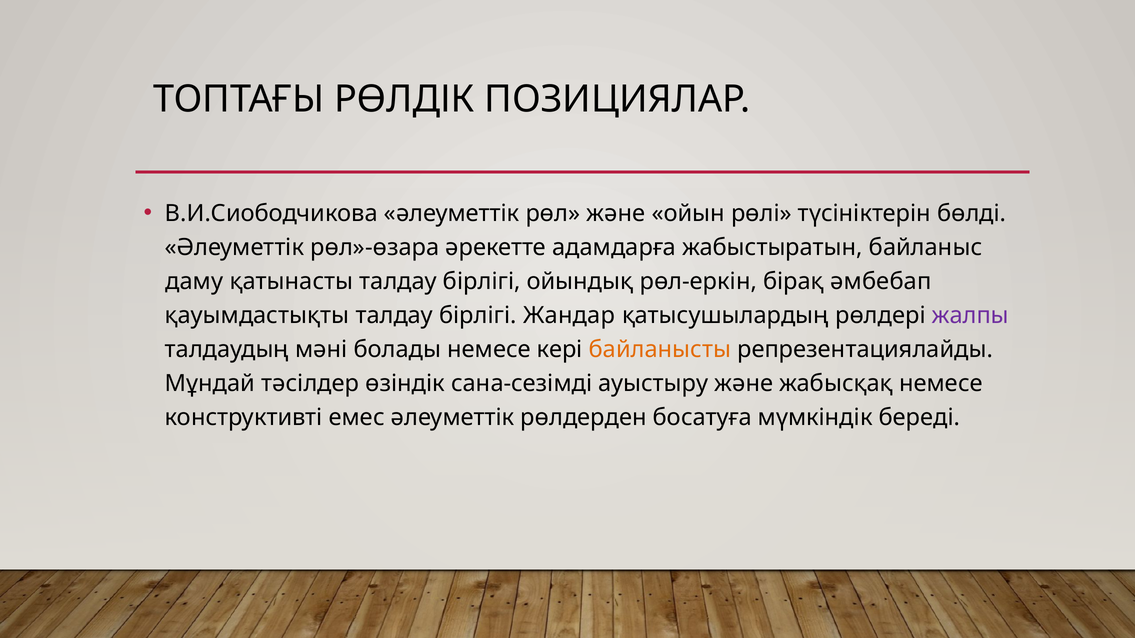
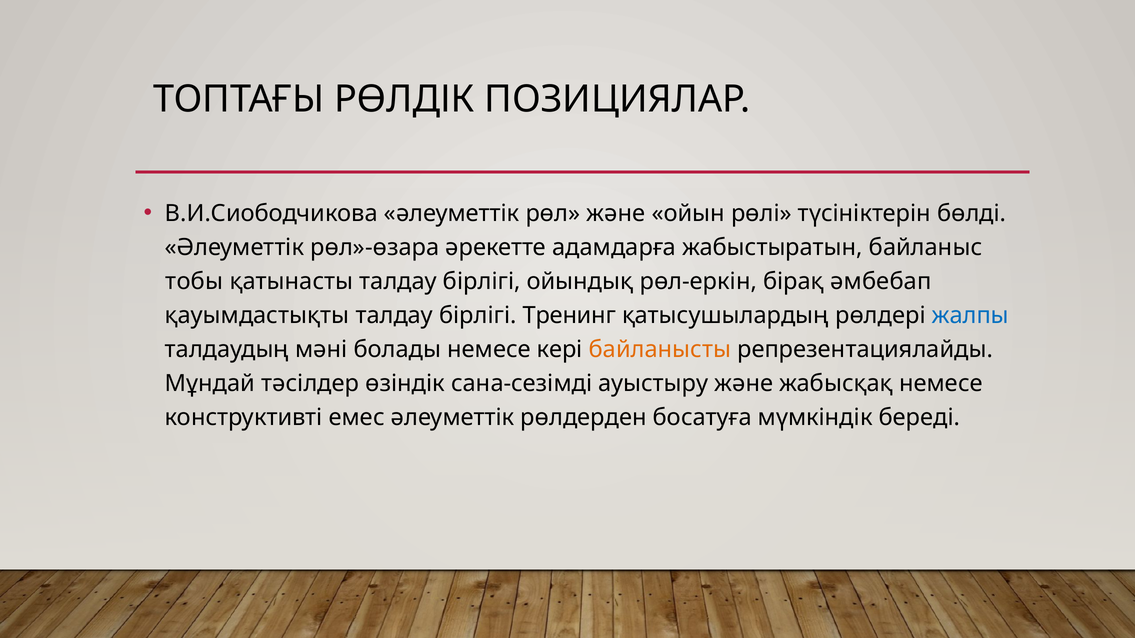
даму: даму -> тобы (194, 282)
Жандар: Жандар -> Тренинг (569, 316)
жалпы colour: purple -> blue (970, 316)
